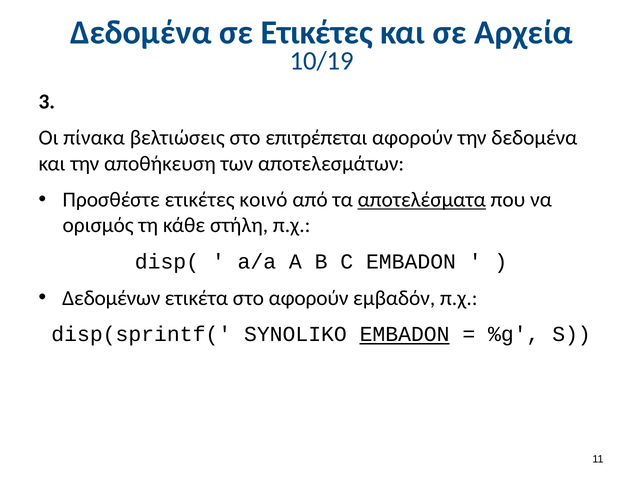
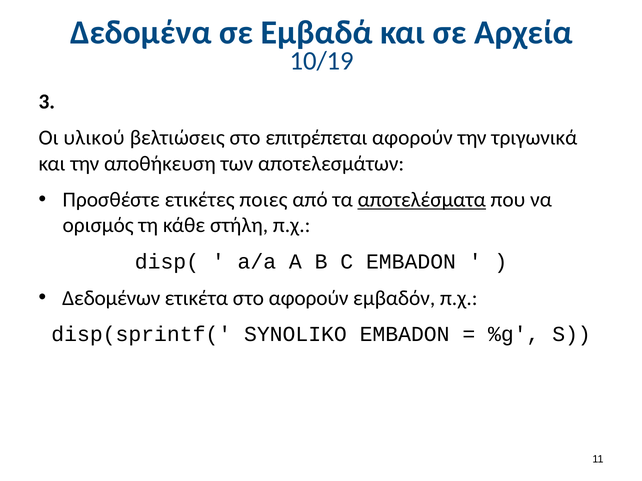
σε Ετικέτες: Ετικέτες -> Εμβαδά (317, 33)
πίνακα: πίνακα -> υλικού (94, 138)
την δεδομένα: δεδομένα -> τριγωνικά (534, 138)
κοινό: κοινό -> ποιες (263, 200)
EMBADON underline: present -> none (405, 335)
